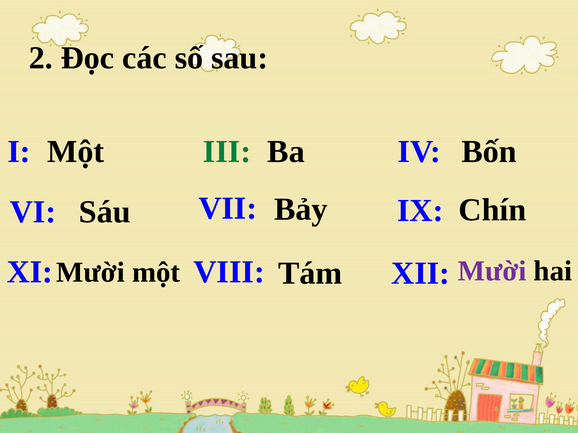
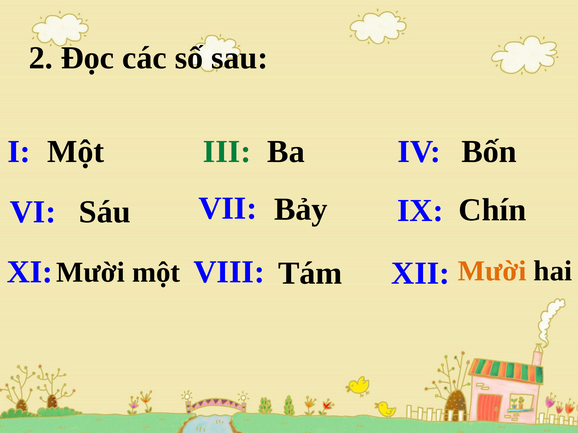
Mười colour: purple -> orange (492, 271)
